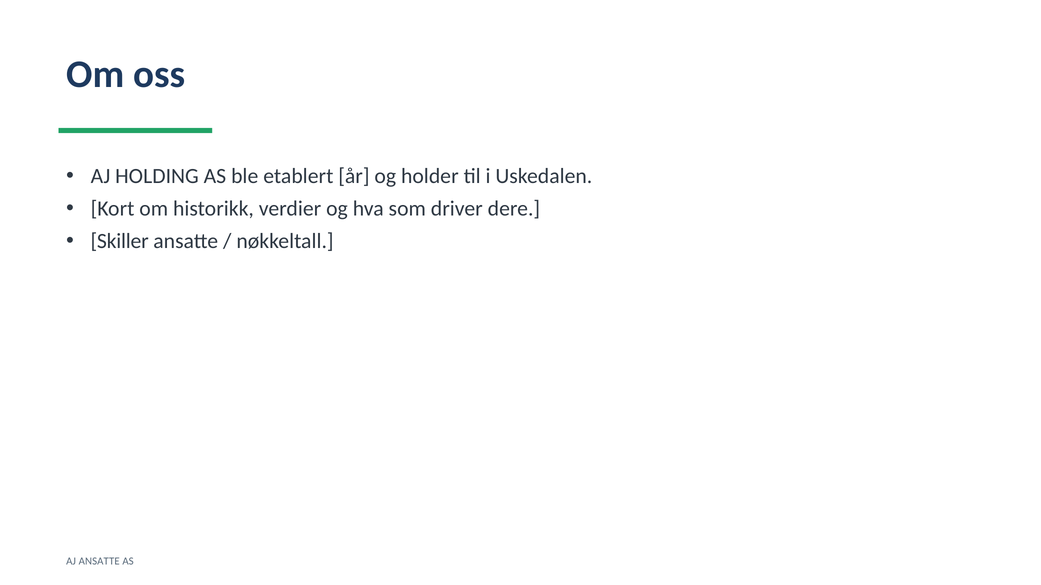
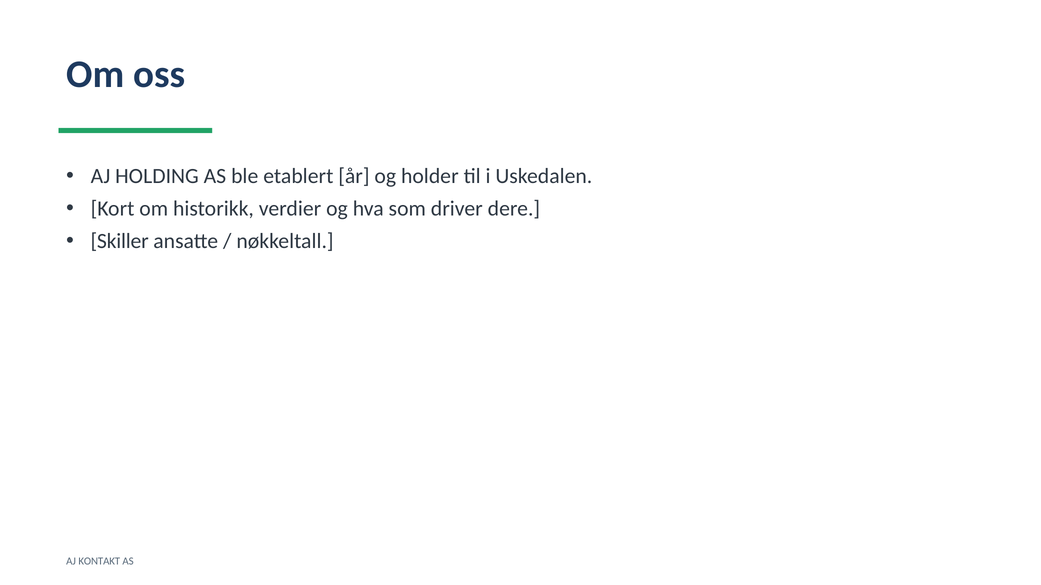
AJ ANSATTE: ANSATTE -> KONTAKT (99, 562)
